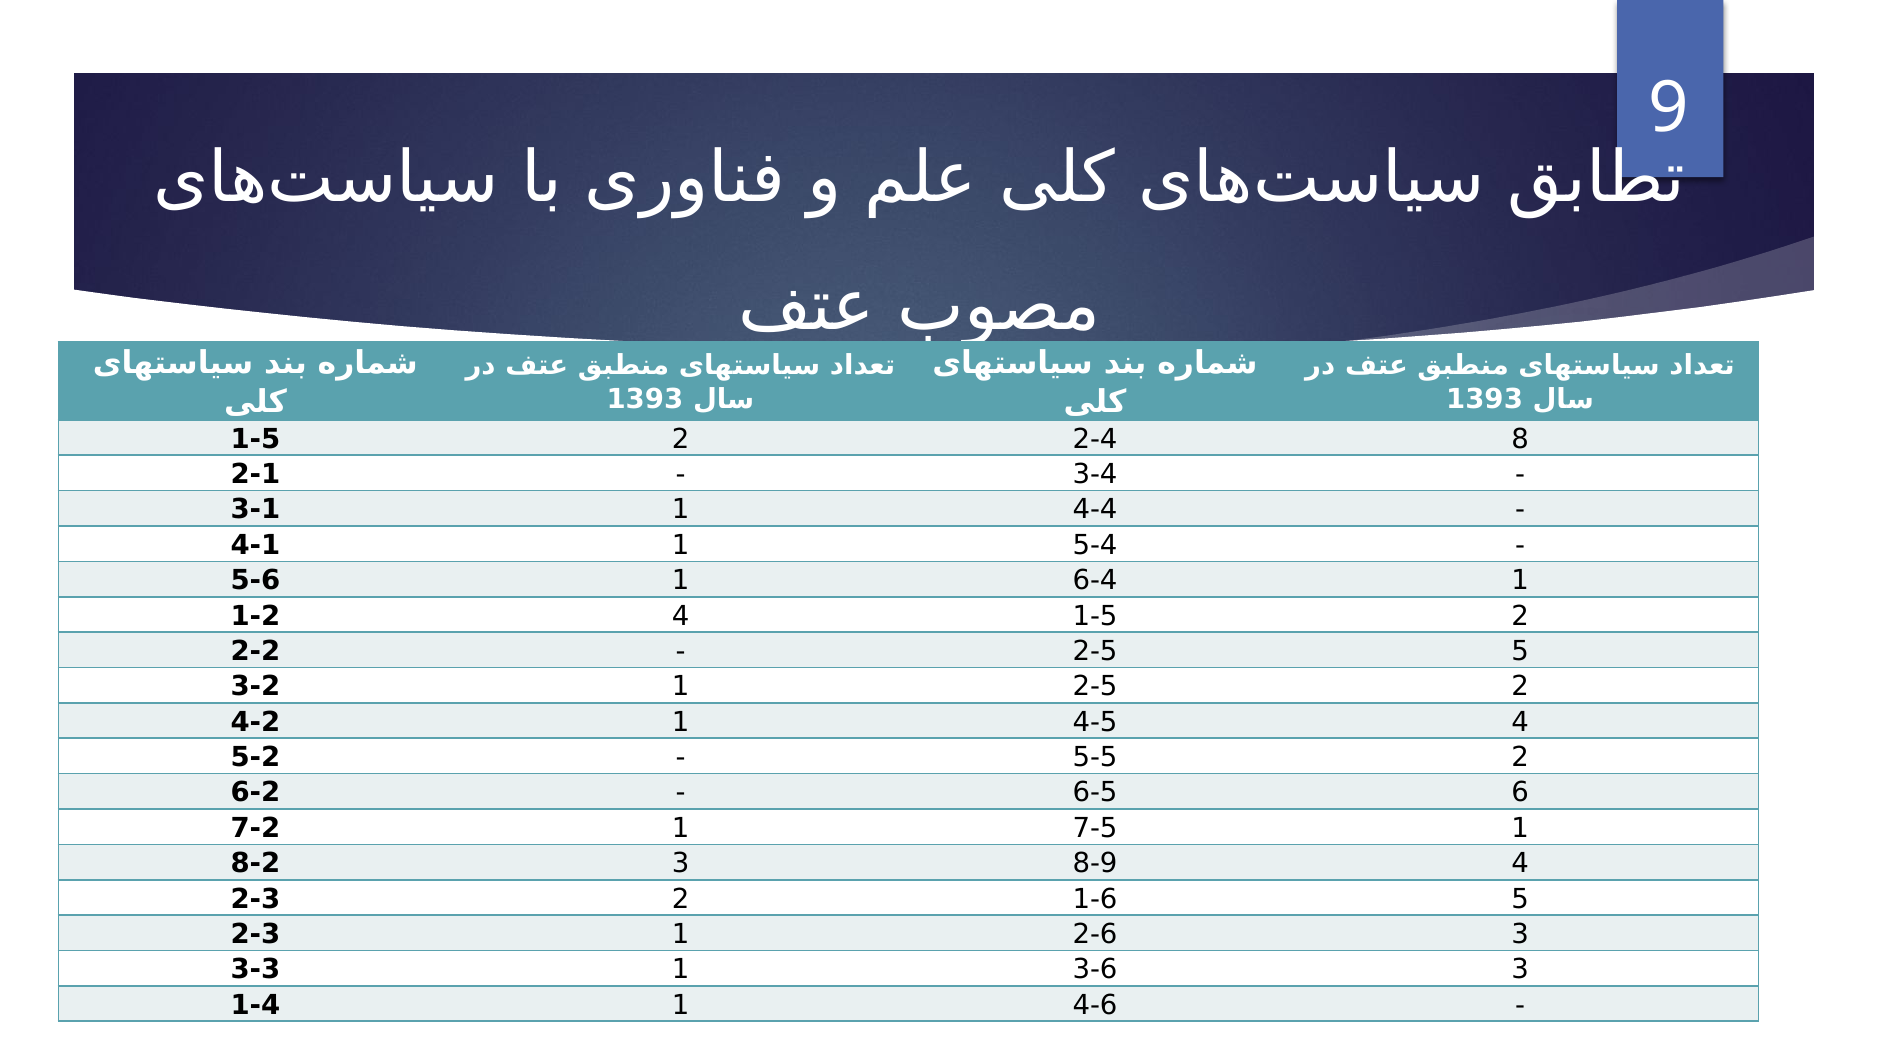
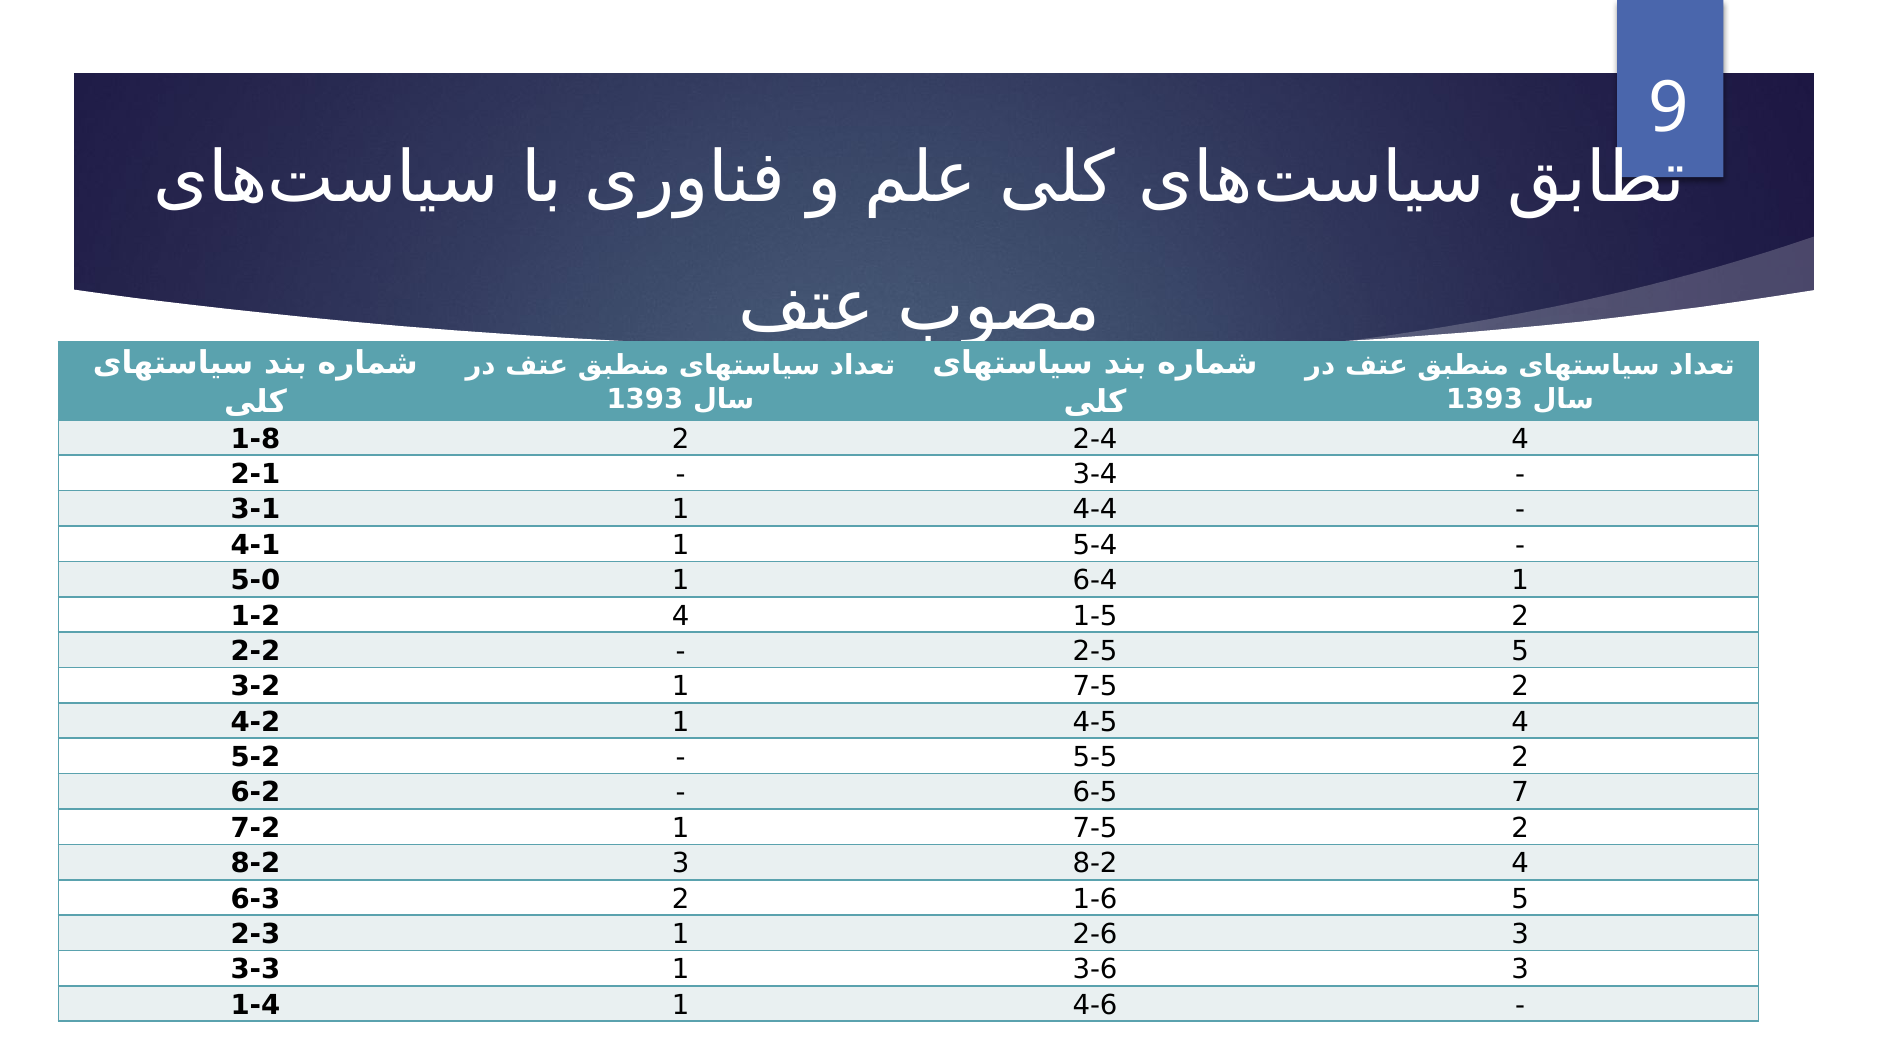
1-5: 1-5 -> 1-8 (255, 439)
2-4 8: 8 -> 4 (1520, 439)
5-6: 5-6 -> 5-0 (255, 580)
3-2 1 2-5: 2-5 -> 7-5 (1095, 686)
6: 6 -> 7 (1520, 793)
7-2 1 7-5 1: 1 -> 2 (1520, 828)
3 8-9: 8-9 -> 8-2 (1095, 863)
2-3: 2-3 -> 6-3 (255, 899)
